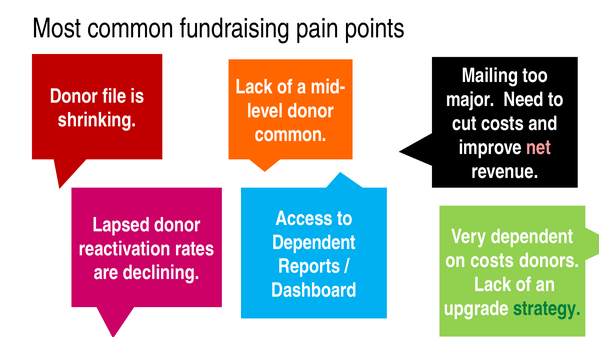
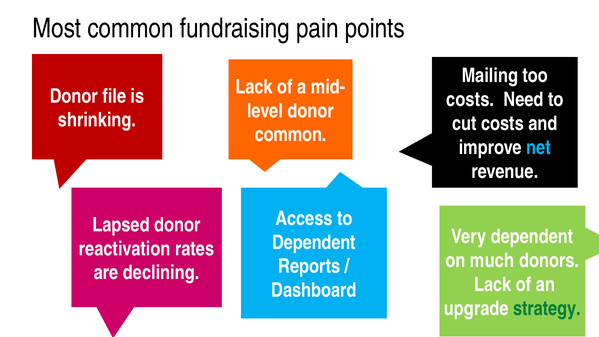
major: major -> costs (470, 100)
net colour: pink -> light blue (539, 148)
on costs: costs -> much (492, 260)
